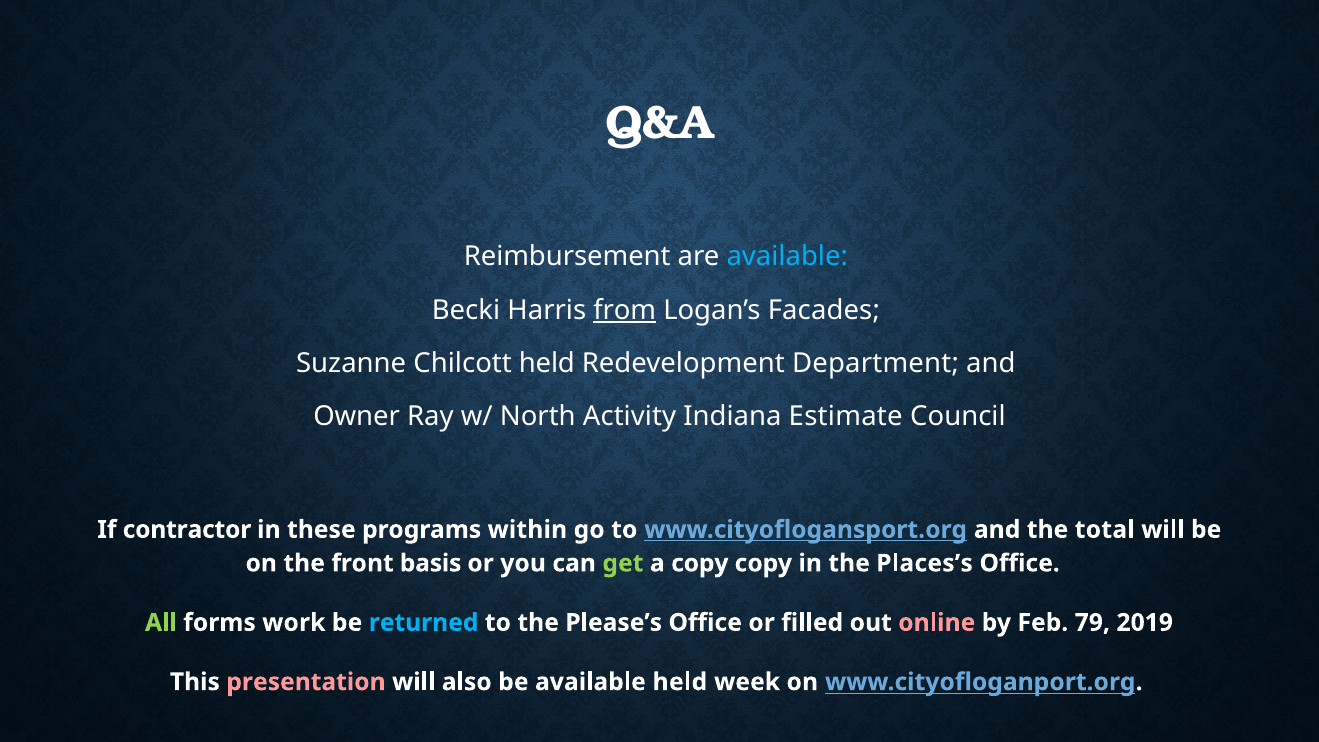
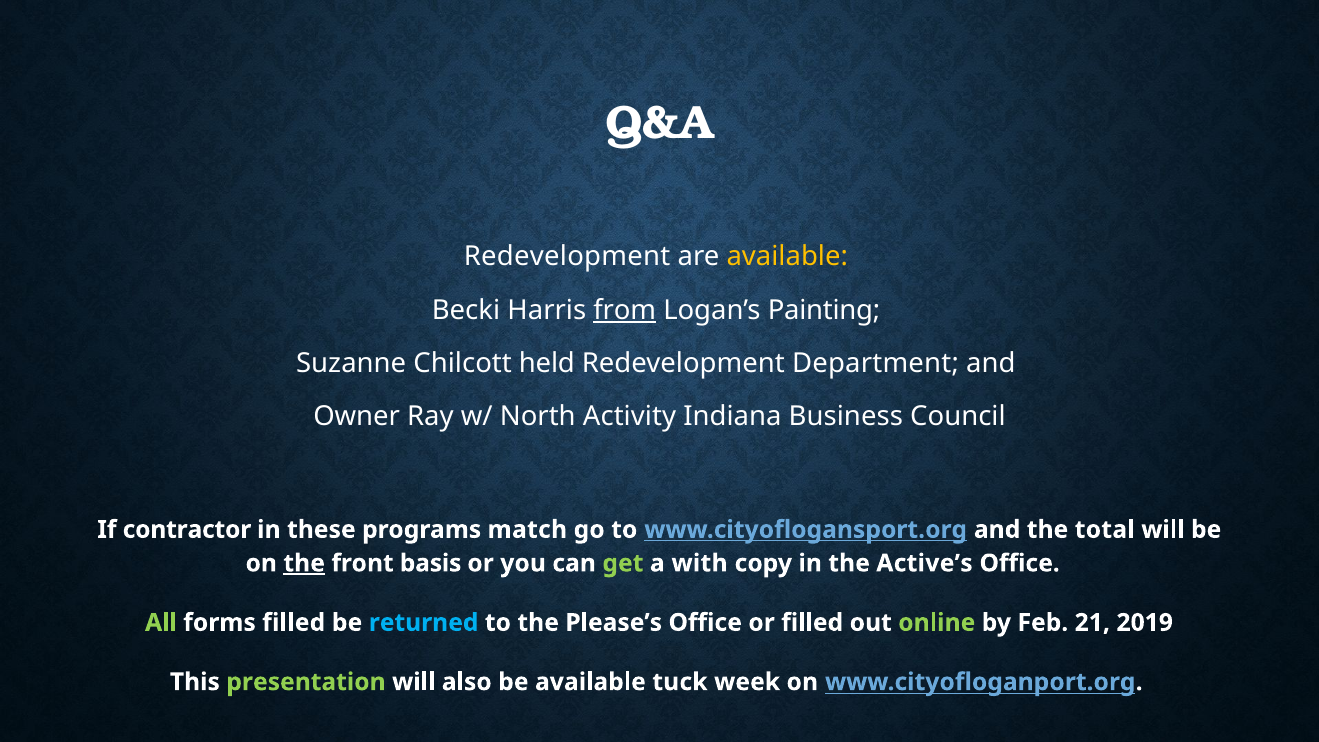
Reimbursement: Reimbursement -> Redevelopment (567, 257)
available colour: light blue -> yellow (787, 257)
Facades: Facades -> Painting (824, 310)
Estimate: Estimate -> Business (846, 417)
within: within -> match (527, 530)
the underline: none -> present (304, 563)
a copy: copy -> with (700, 563)
Places’s: Places’s -> Active’s (924, 563)
forms work: work -> filled (294, 623)
online colour: pink -> light green (937, 623)
79: 79 -> 21 (1092, 623)
presentation colour: pink -> light green (306, 682)
available held: held -> tuck (680, 682)
